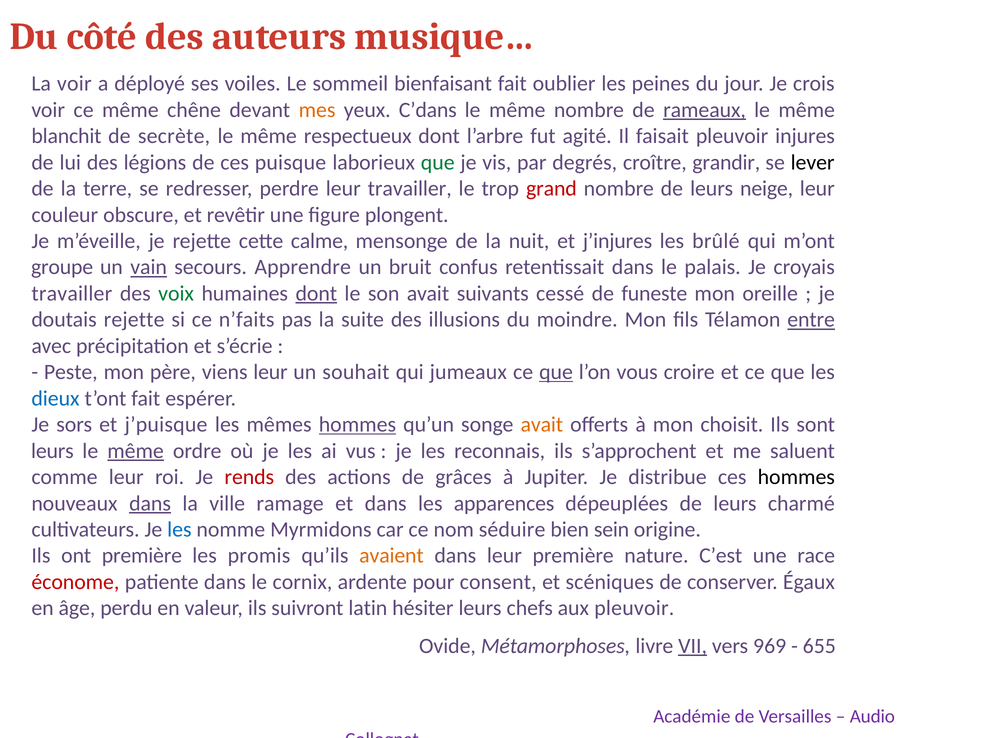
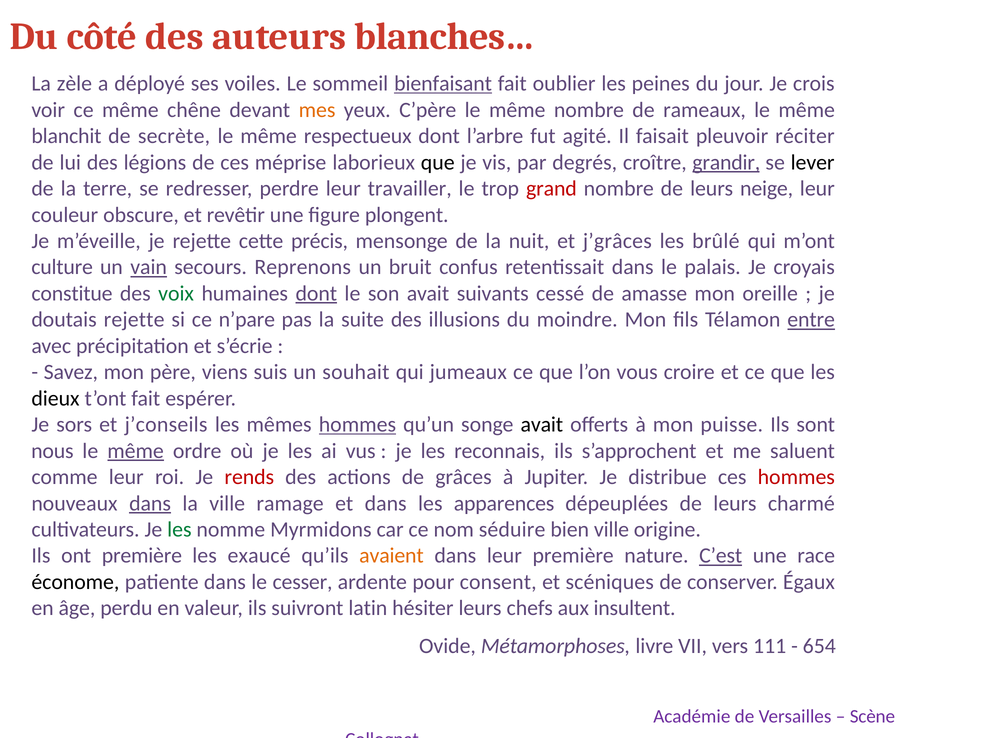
musique…: musique… -> blanches… (444, 37)
La voir: voir -> zèle (74, 84)
bienfaisant underline: none -> present (443, 84)
C’dans: C’dans -> C’père (428, 110)
rameaux underline: present -> none (705, 110)
injures: injures -> réciter (805, 136)
puisque: puisque -> méprise (291, 163)
que colour: green -> black (438, 163)
grandir underline: none -> present (726, 163)
calme: calme -> précis (320, 241)
j’injures: j’injures -> j’grâces (617, 241)
groupe: groupe -> culture (62, 268)
Apprendre: Apprendre -> Reprenons (303, 268)
travailler: travailler -> constitue (72, 294)
funeste: funeste -> amasse (654, 294)
n’faits: n’faits -> n’pare (247, 320)
Peste: Peste -> Savez (71, 373)
viens leur: leur -> suis (270, 373)
que underline: present -> none (556, 373)
dieux colour: blue -> black (55, 399)
j’puisque: j’puisque -> j’conseils (166, 425)
avait colour: orange -> black (542, 425)
choisit: choisit -> puisse (732, 425)
leurs: leurs -> nous (52, 451)
hommes colour: black -> red (796, 478)
les colour: blue -> green (179, 530)
bien sein: sein -> ville (612, 530)
promis: promis -> exaucé (259, 556)
C’est underline: none -> present (721, 556)
économe colour: red -> black (75, 583)
cornix: cornix -> cesser (303, 583)
aux pleuvoir: pleuvoir -> insultent (635, 609)
VII underline: present -> none (693, 647)
969: 969 -> 111 (770, 647)
655: 655 -> 654 (819, 647)
Audio: Audio -> Scène (872, 717)
